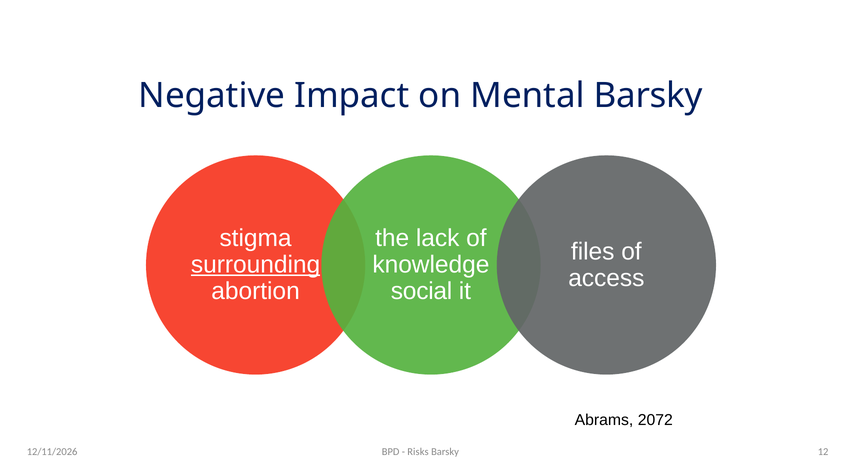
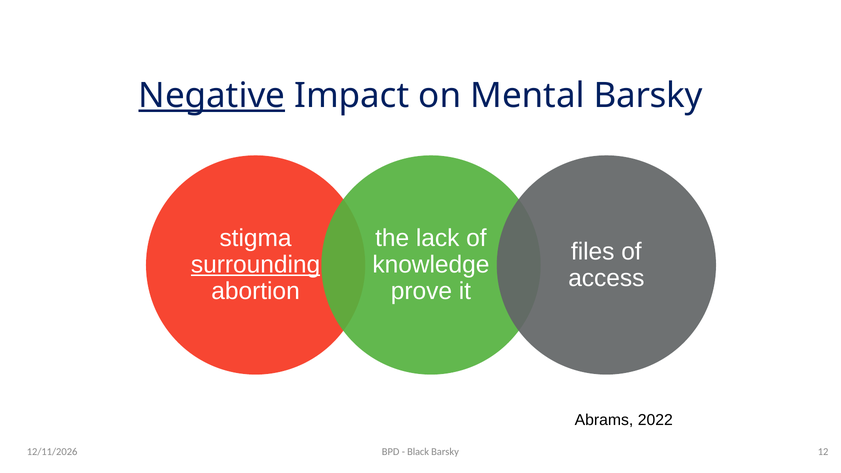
Negative underline: none -> present (212, 96)
social: social -> prove (421, 291)
2072: 2072 -> 2022 (655, 420)
Risks: Risks -> Black (418, 452)
